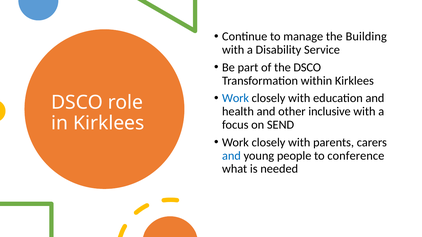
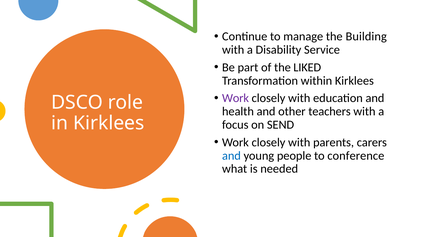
the DSCO: DSCO -> LIKED (307, 67)
Work colour: blue -> purple (236, 98)
inclusive: inclusive -> teachers (330, 112)
